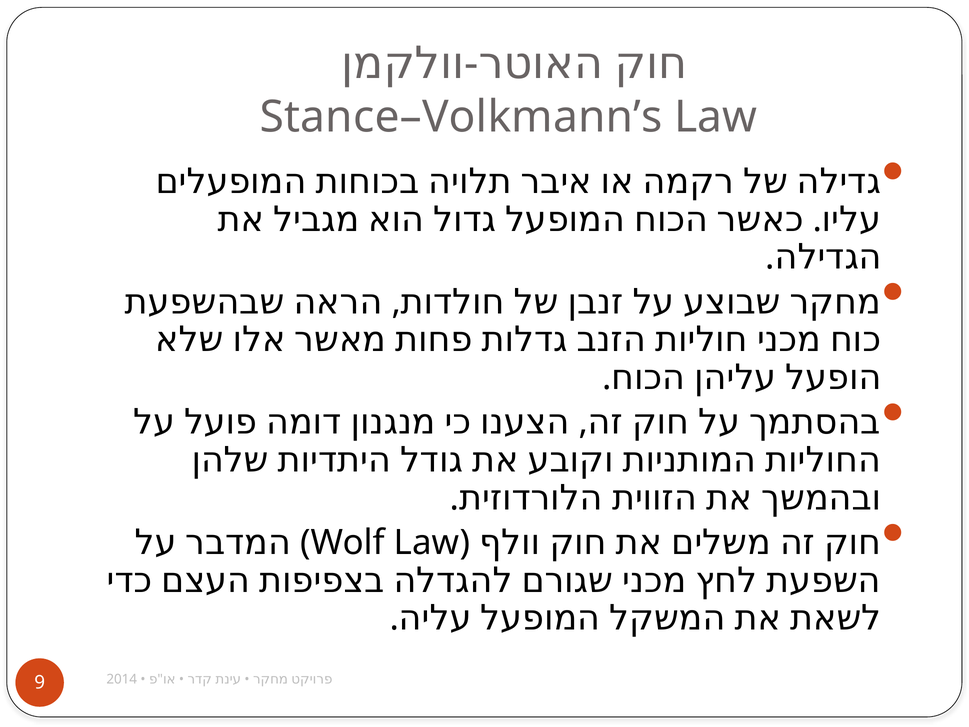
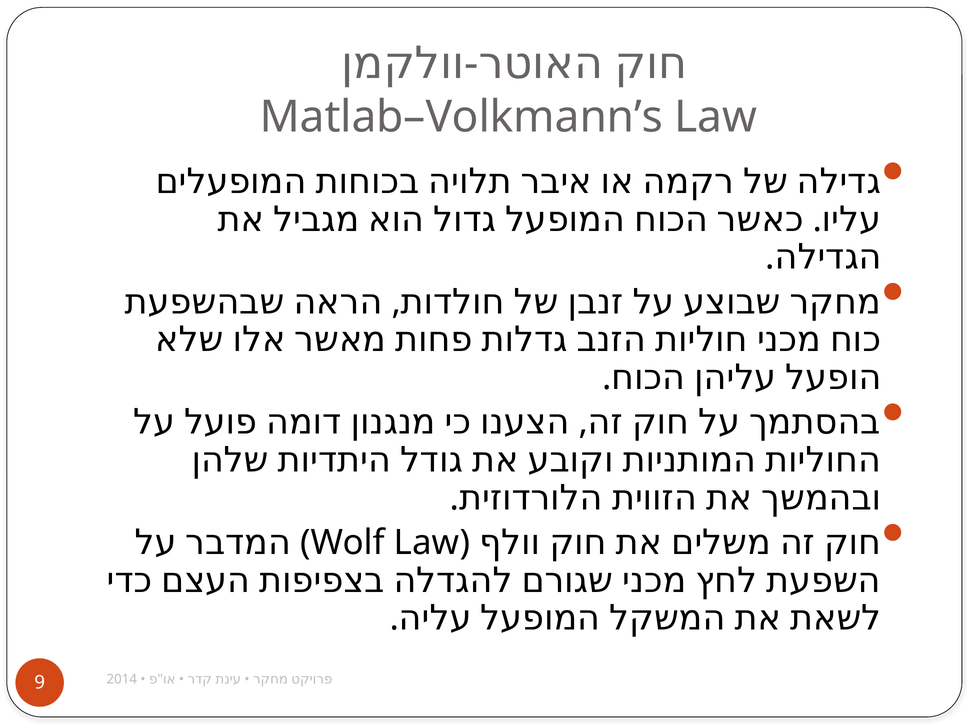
Stance–Volkmann’s: Stance–Volkmann’s -> Matlab–Volkmann’s (461, 117)
